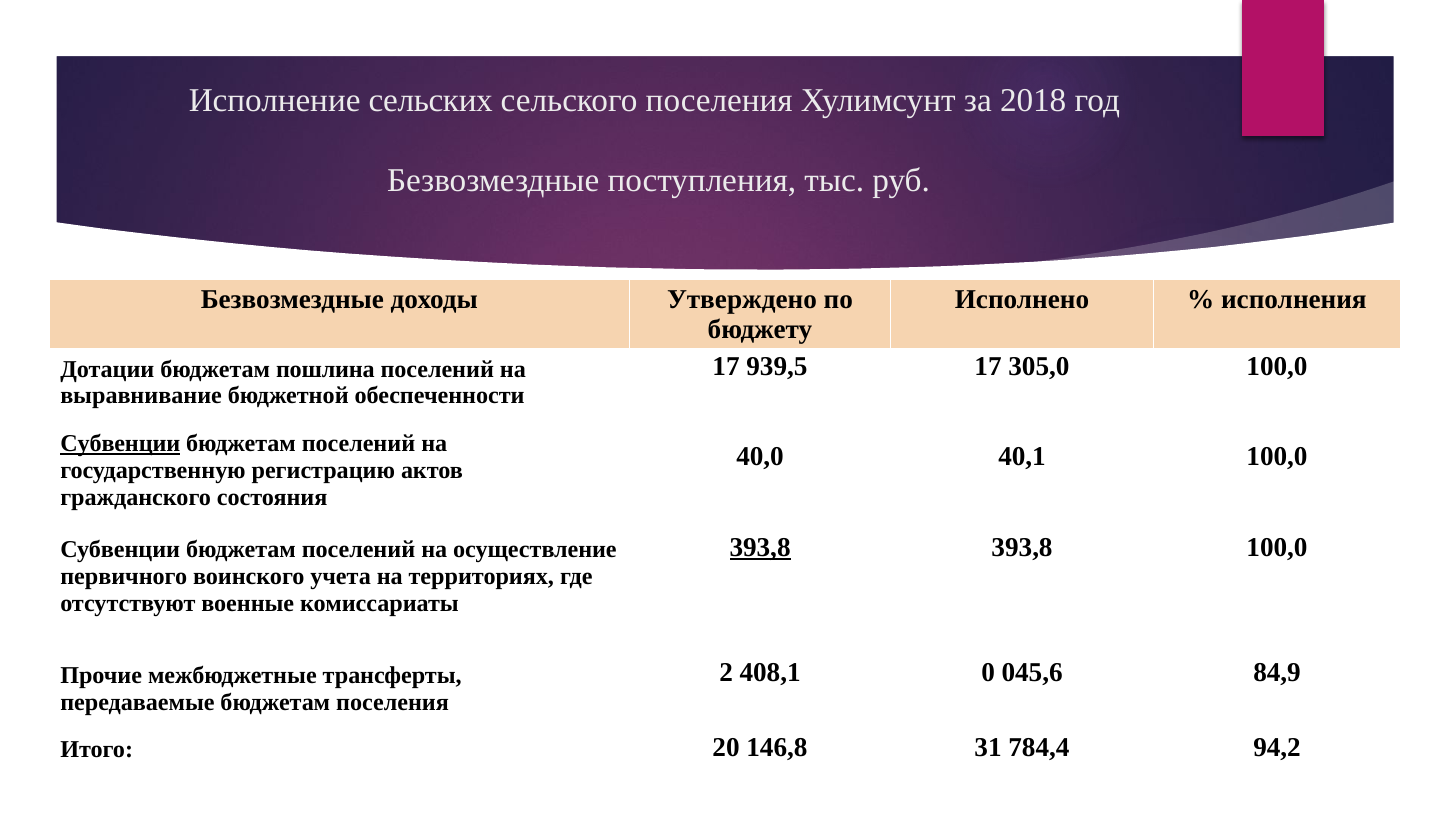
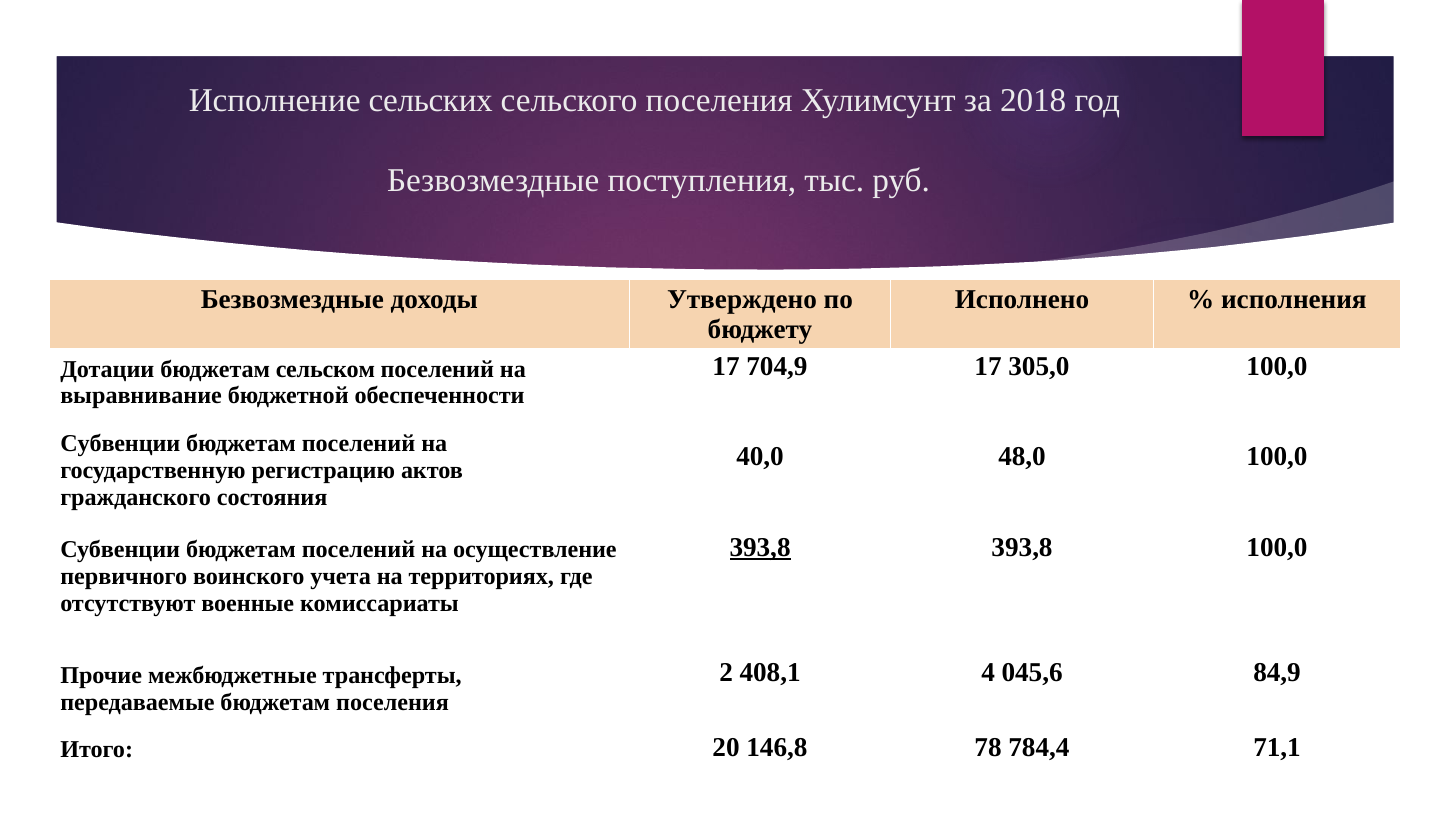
939,5: 939,5 -> 704,9 (777, 367)
пошлина: пошлина -> сельском (325, 369)
Субвенции underline: present -> none (120, 444)
40,1: 40,1 -> 48,0 (1022, 457)
0: 0 -> 4 (988, 673)
31: 31 -> 78 (988, 747)
94,2: 94,2 -> 71,1 (1277, 747)
